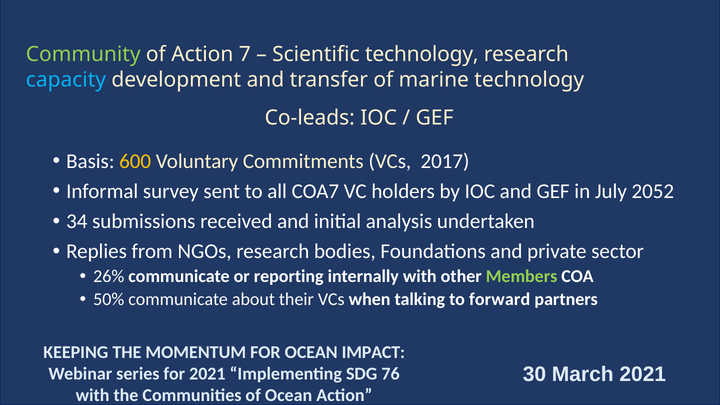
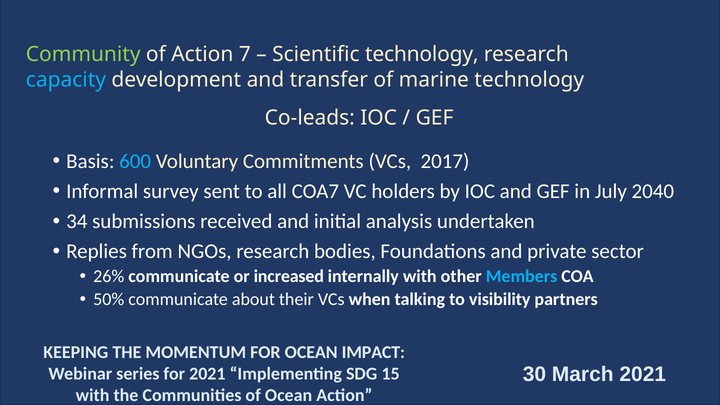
600 colour: yellow -> light blue (135, 161)
2052: 2052 -> 2040 (653, 191)
reporting: reporting -> increased (289, 276)
Members colour: light green -> light blue (522, 276)
forward: forward -> visibility (500, 300)
76: 76 -> 15 (391, 374)
